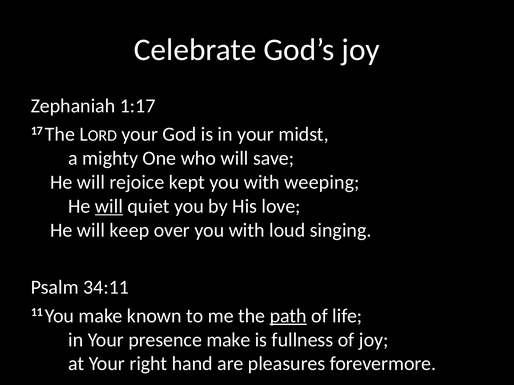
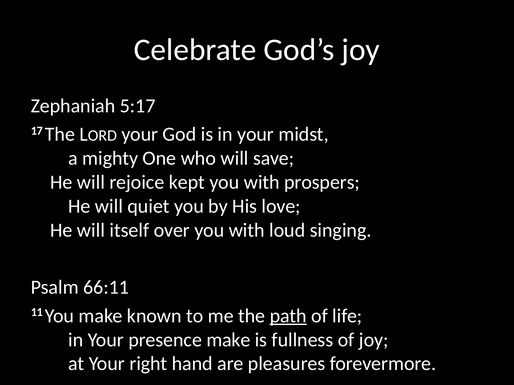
1:17: 1:17 -> 5:17 (138, 106)
weeping: weeping -> prospers (322, 182)
will underline: present -> none (109, 206)
keep: keep -> itself (129, 230)
34:11: 34:11 -> 66:11 (106, 288)
